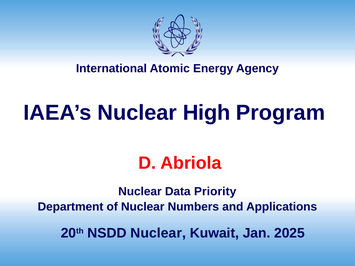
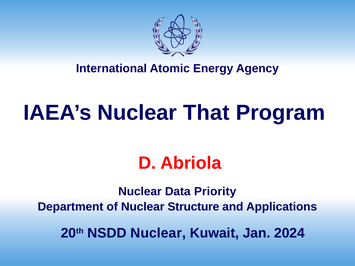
High: High -> That (206, 113)
Numbers: Numbers -> Structure (193, 207)
2025: 2025 -> 2024 (289, 233)
